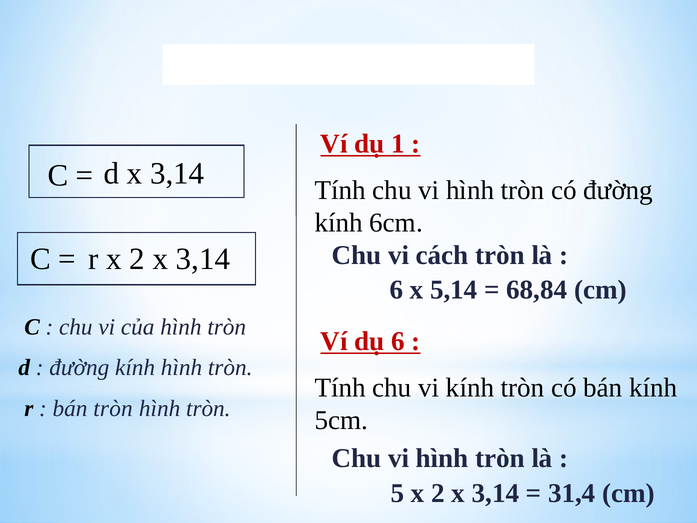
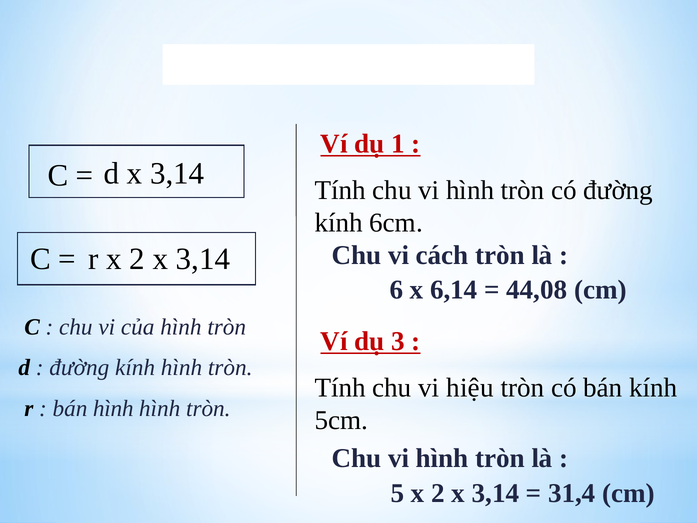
5,14: 5,14 -> 6,14 (454, 290)
68,84: 68,84 -> 44,08 (537, 290)
dụ 6: 6 -> 3 (398, 341)
vi kính: kính -> hiệu (470, 387)
bán tròn: tròn -> hình (113, 408)
